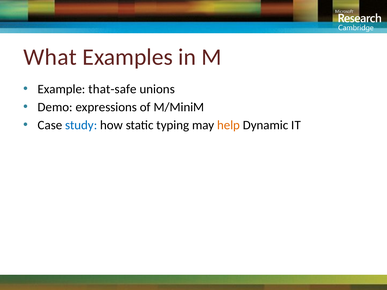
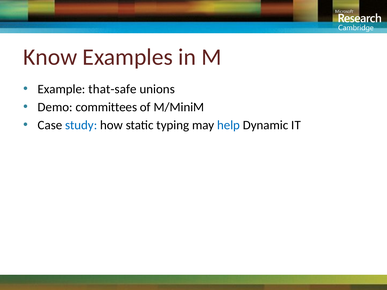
What: What -> Know (50, 57)
expressions: expressions -> committees (106, 107)
help colour: orange -> blue (229, 125)
